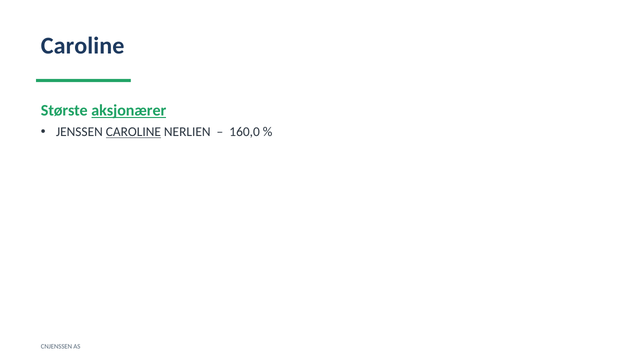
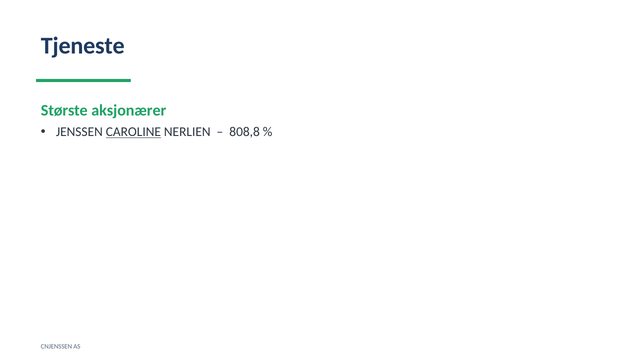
Caroline: Caroline -> Tjeneste (83, 46)
aksjonærer underline: present -> none (129, 111)
160,0: 160,0 -> 808,8 (245, 132)
